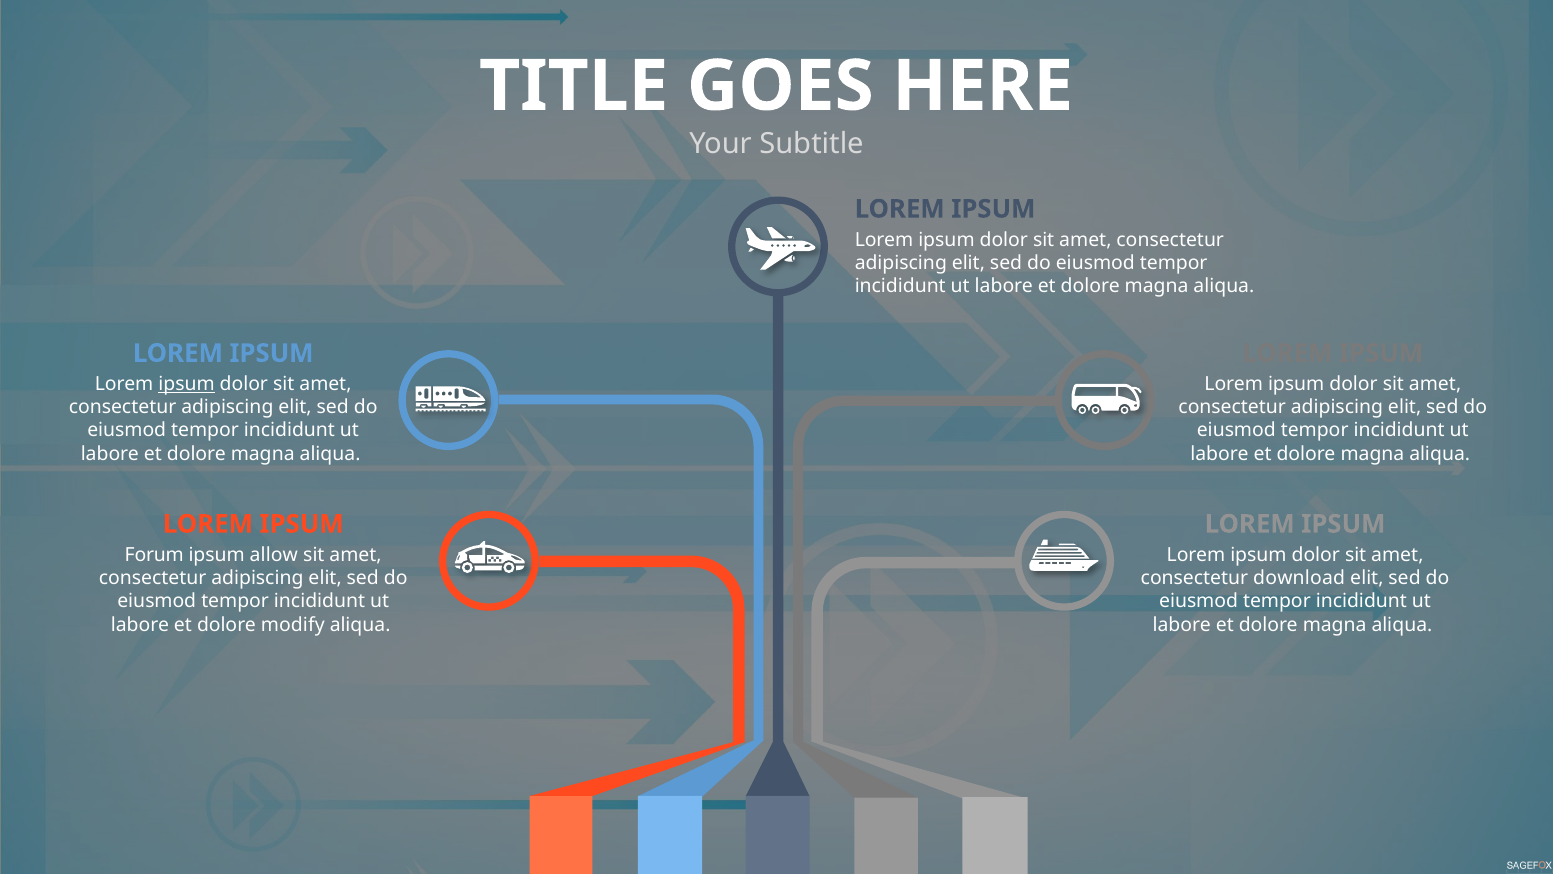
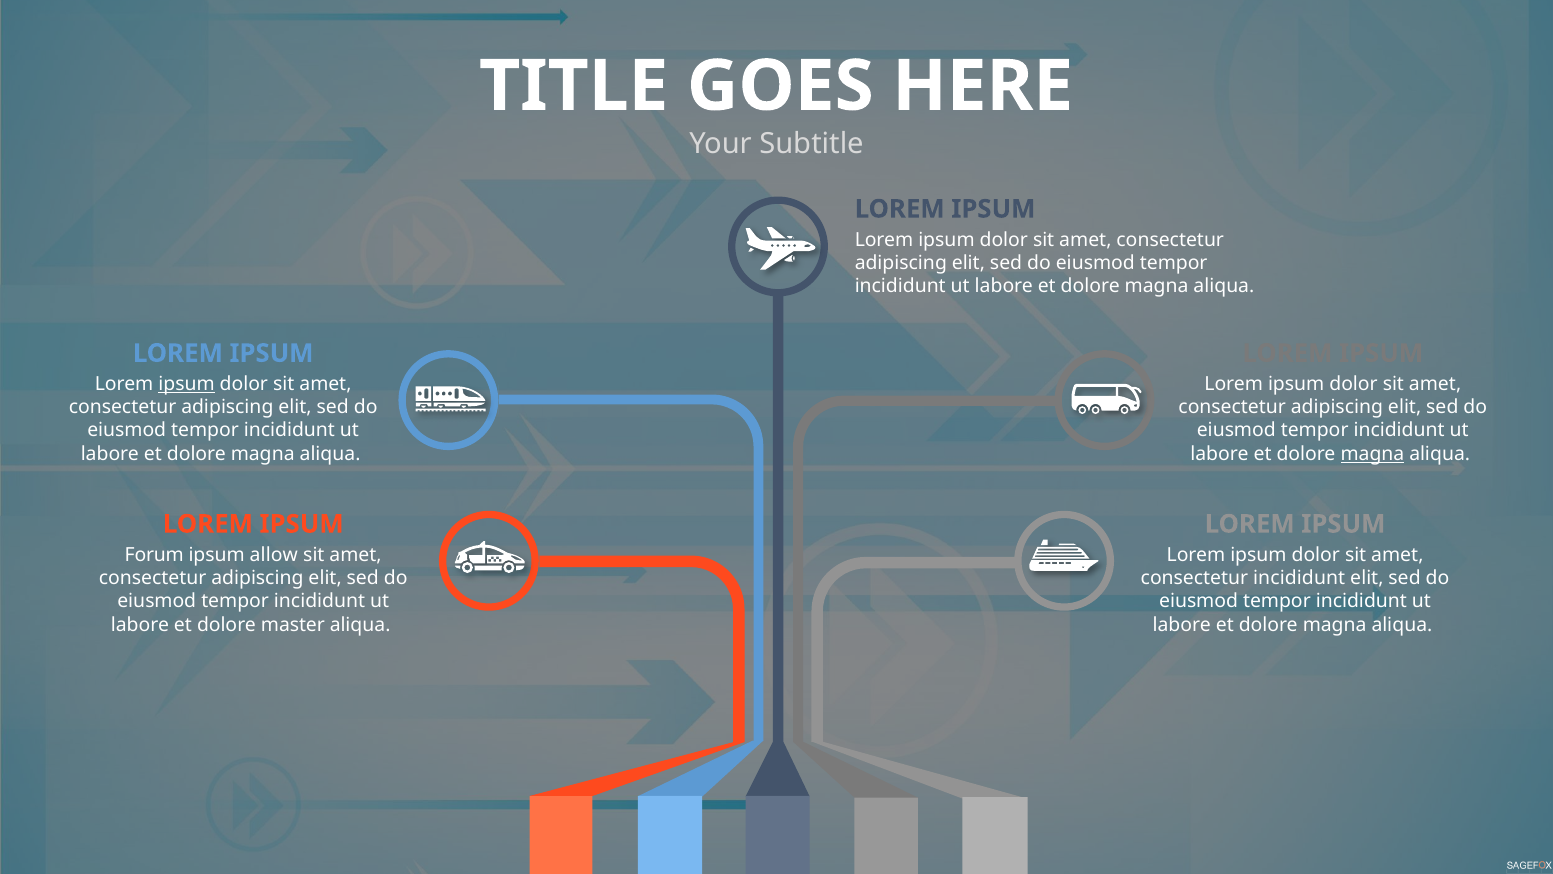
magna underline: none -> present (1372, 454)
consectetur download: download -> incididunt (1299, 578)
modify: modify -> master (293, 624)
